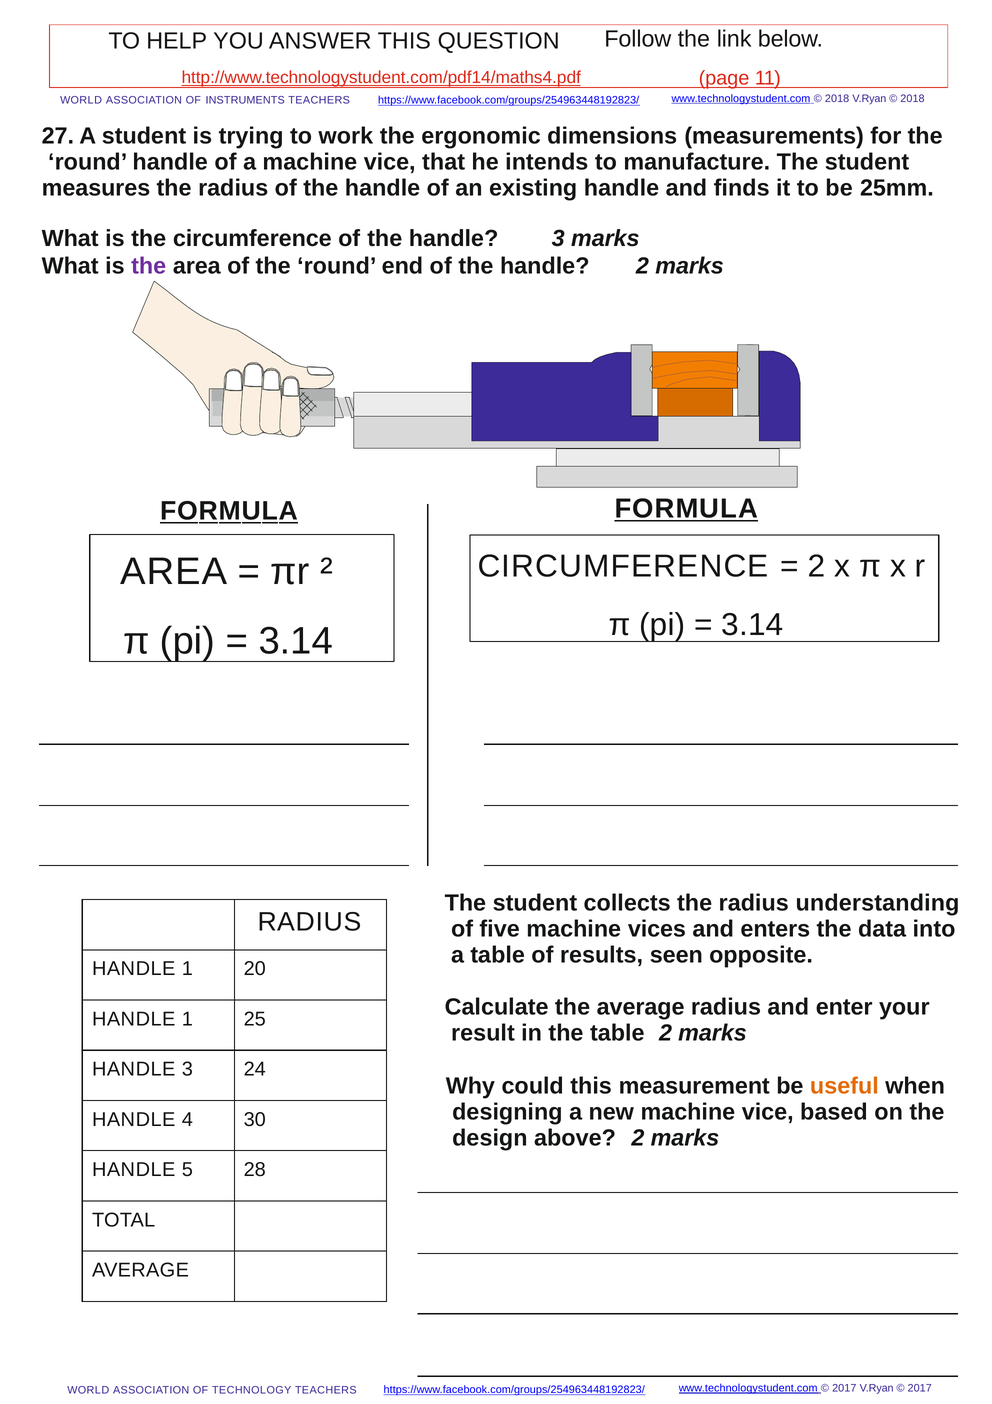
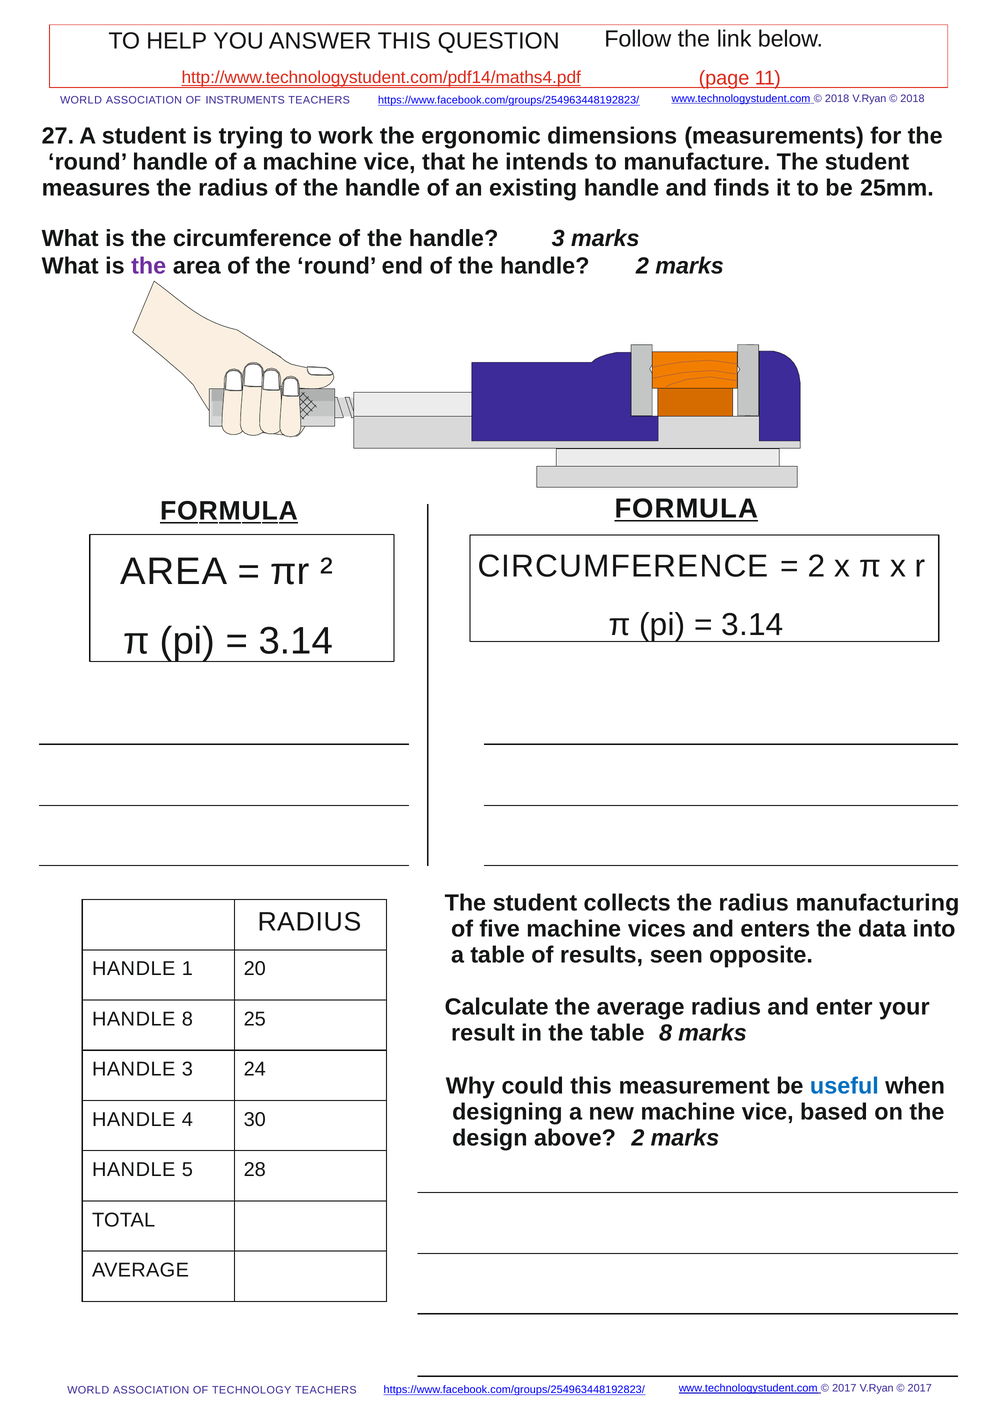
understanding: understanding -> manufacturing (878, 903)
1: 1 -> 8 (187, 1019)
table 2: 2 -> 8 (665, 1033)
useful colour: orange -> blue (844, 1086)
